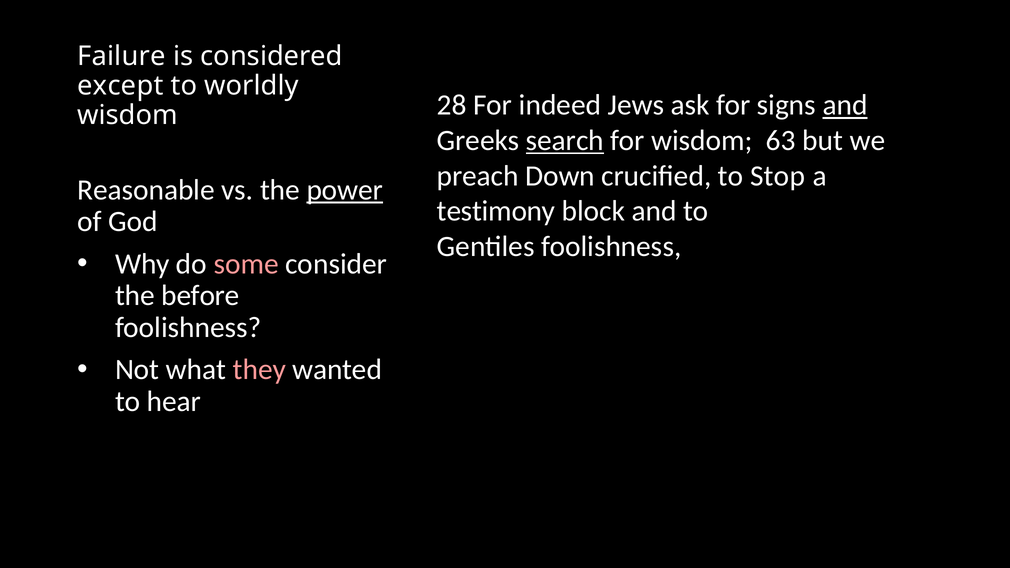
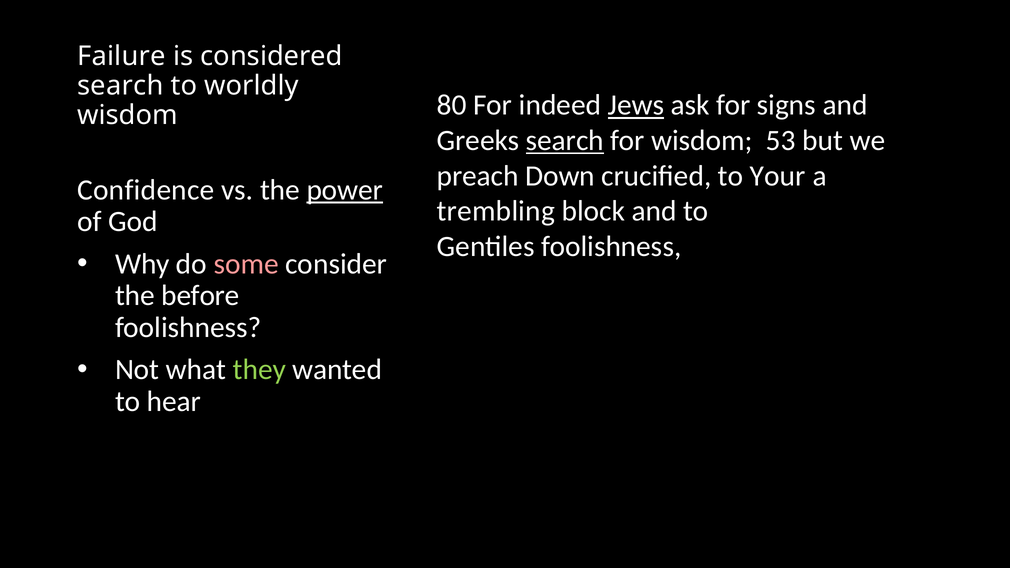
except: except -> search (120, 86)
28: 28 -> 80 (452, 105)
Jews underline: none -> present (636, 105)
and underline: present -> none (845, 105)
63: 63 -> 53 (781, 141)
Stop: Stop -> Your (778, 176)
Reasonable: Reasonable -> Confidence (146, 190)
testimony: testimony -> trembling (496, 211)
they colour: pink -> light green (259, 370)
